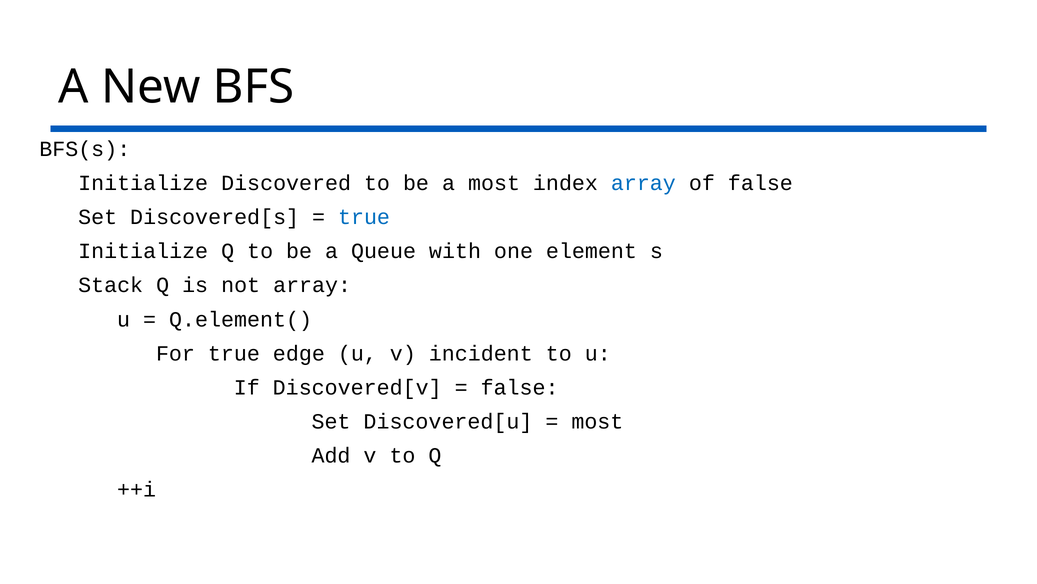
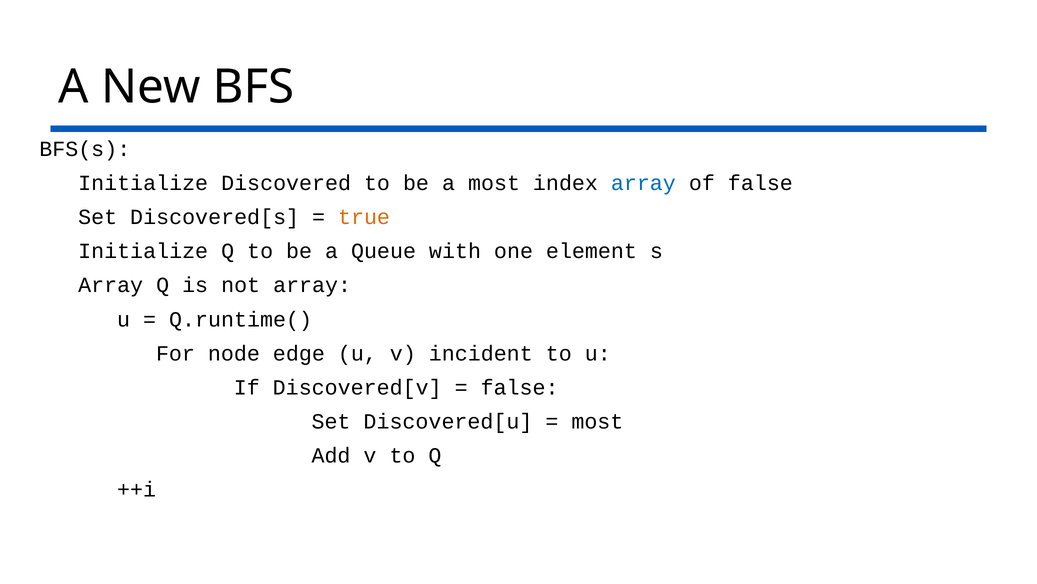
true colour: blue -> orange (364, 217)
Stack: Stack -> Array (111, 285)
Q.element(: Q.element( -> Q.runtime( (241, 319)
For true: true -> node (234, 353)
